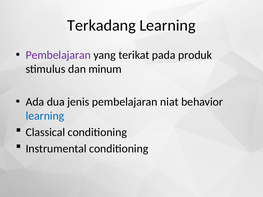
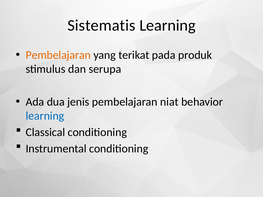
Terkadang: Terkadang -> Sistematis (101, 25)
Pembelajaran colour: purple -> orange (58, 55)
minum: minum -> serupa (105, 69)
